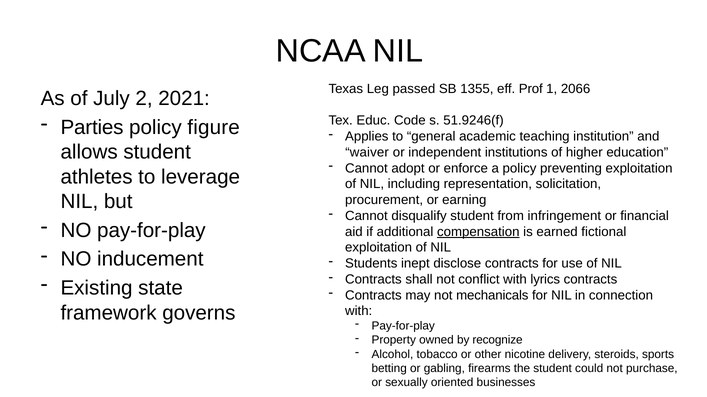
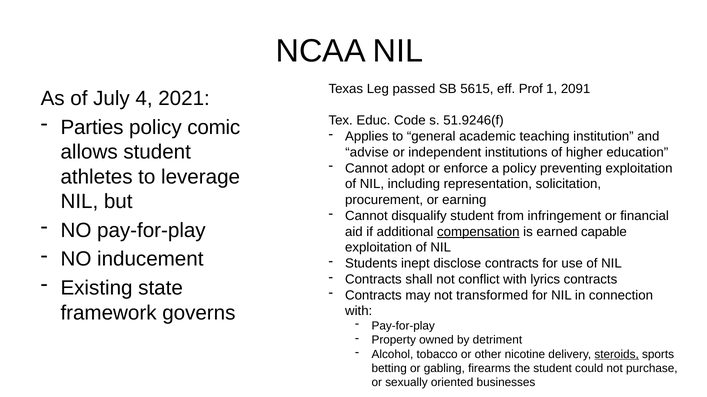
1355: 1355 -> 5615 (477, 89)
2066: 2066 -> 2091 (576, 89)
2: 2 -> 4 (144, 99)
figure: figure -> comic (214, 128)
waiver: waiver -> advise (367, 153)
fictional: fictional -> capable (604, 232)
mechanicals: mechanicals -> transformed (492, 296)
recognize: recognize -> detriment (497, 341)
steroids underline: none -> present (617, 355)
